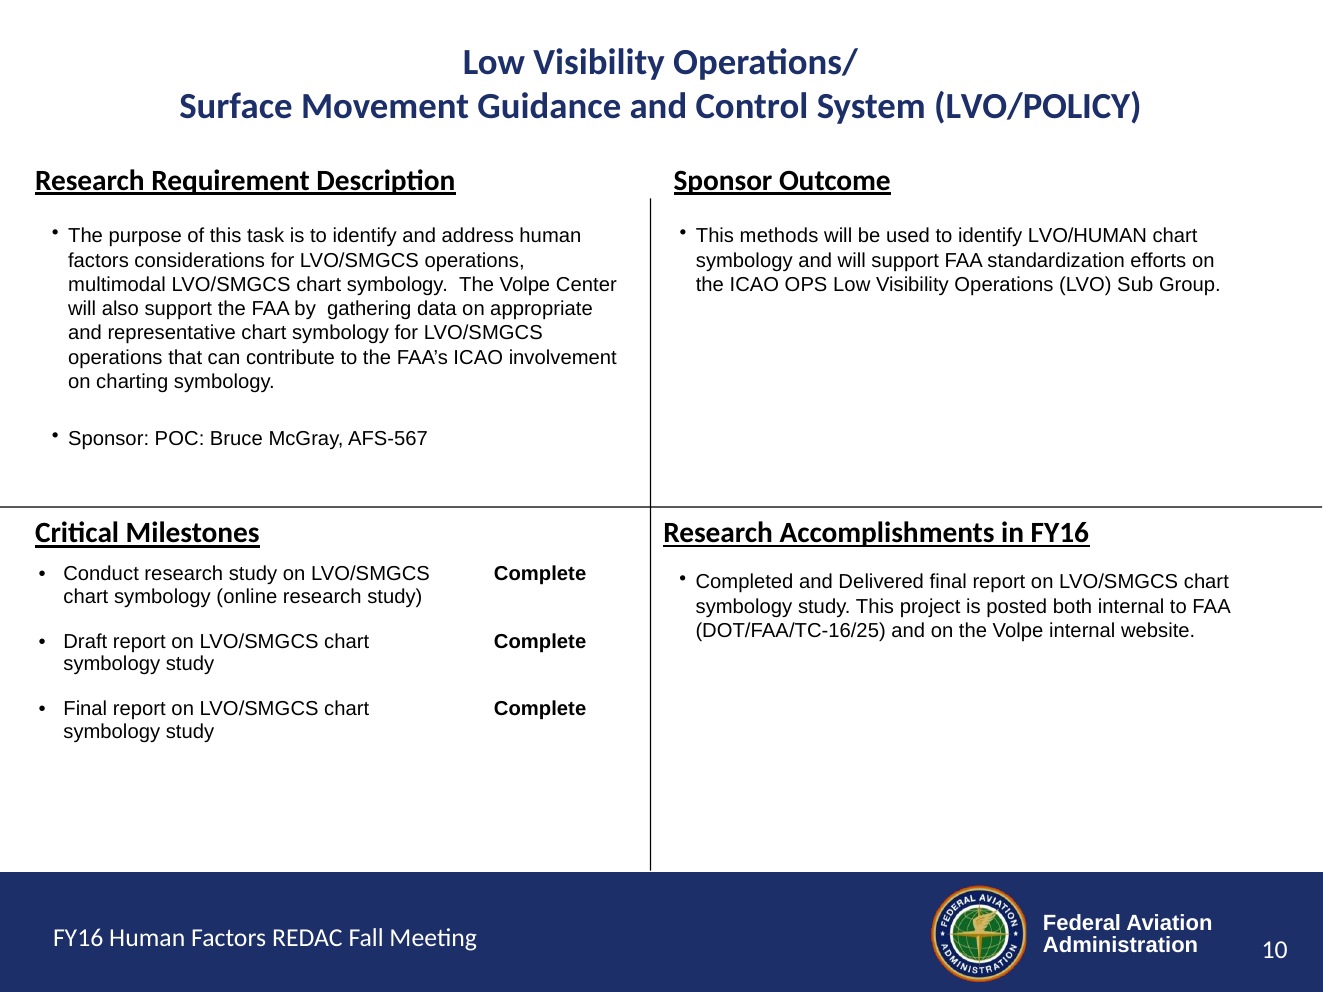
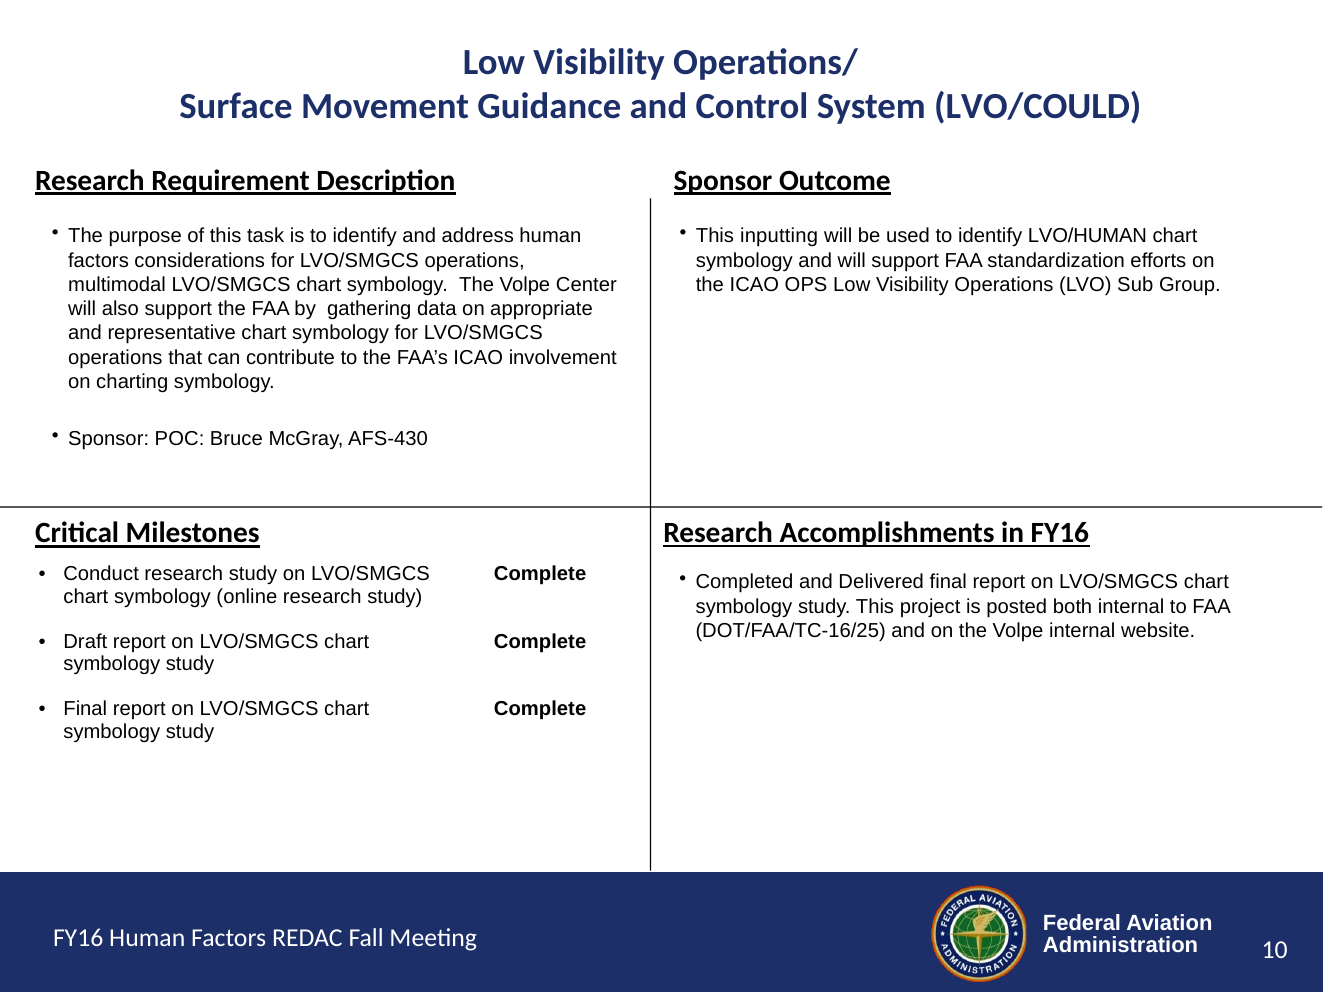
LVO/POLICY: LVO/POLICY -> LVO/COULD (1038, 106)
methods: methods -> inputting (779, 236)
AFS-567: AFS-567 -> AFS-430 (388, 439)
